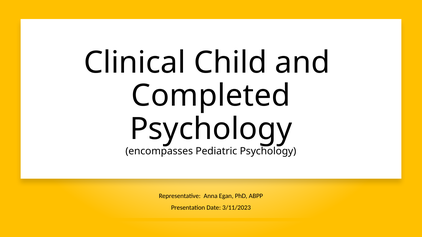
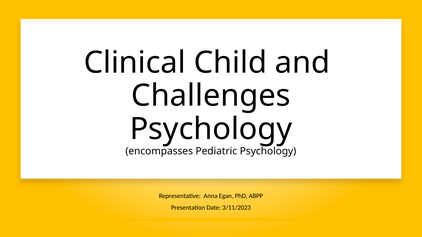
Completed: Completed -> Challenges (211, 96)
